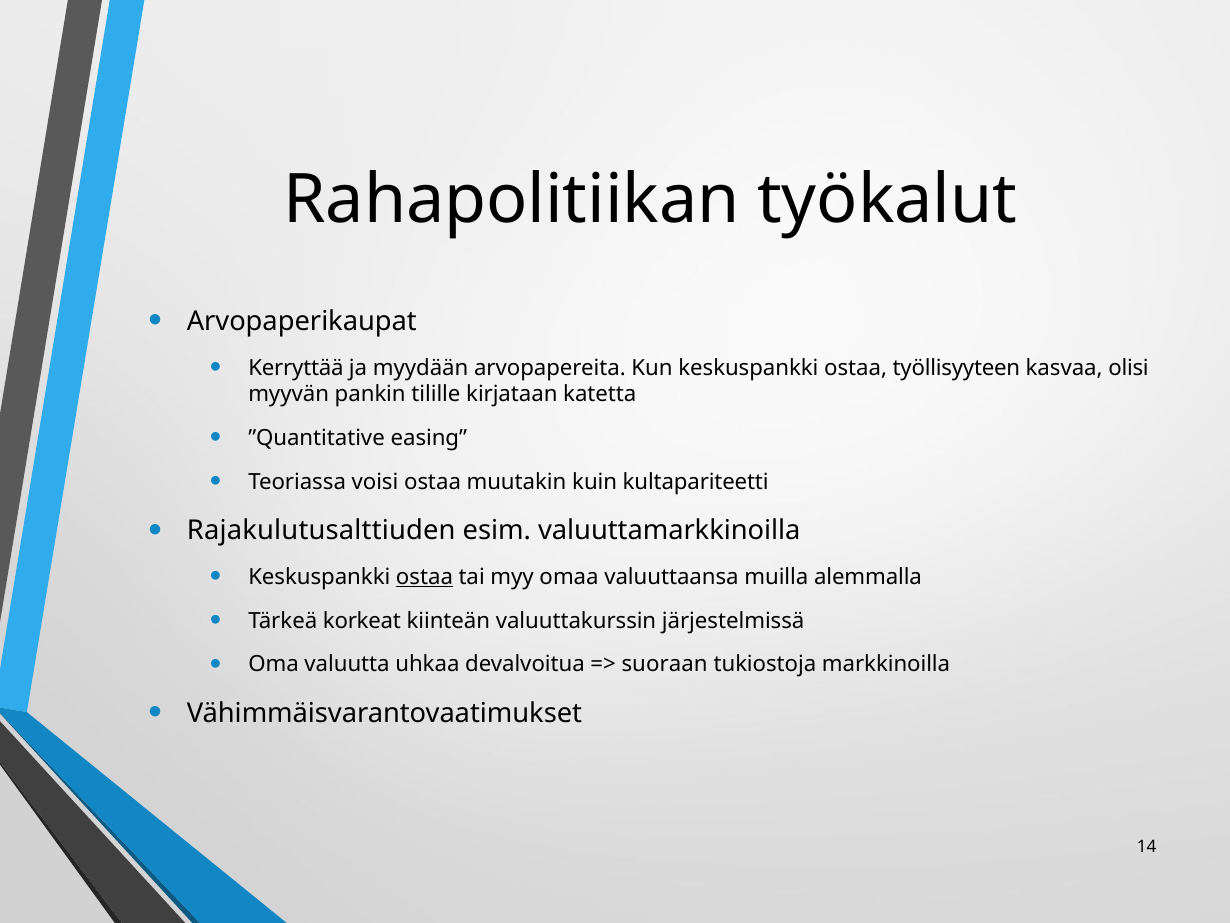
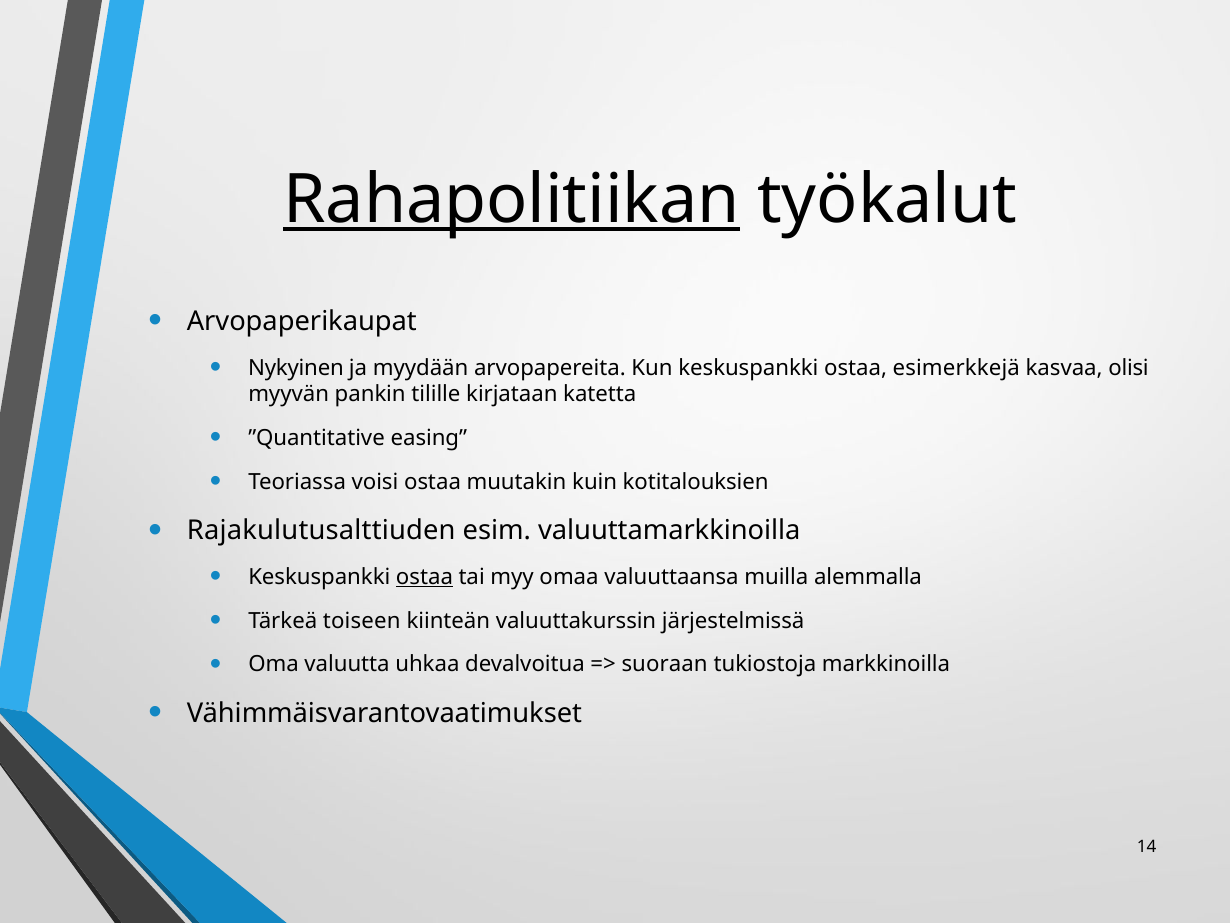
Rahapolitiikan underline: none -> present (512, 199)
Kerryttää: Kerryttää -> Nykyinen (296, 367)
työllisyyteen: työllisyyteen -> esimerkkejä (956, 367)
kultapariteetti: kultapariteetti -> kotitalouksien (696, 482)
korkeat: korkeat -> toiseen (362, 620)
